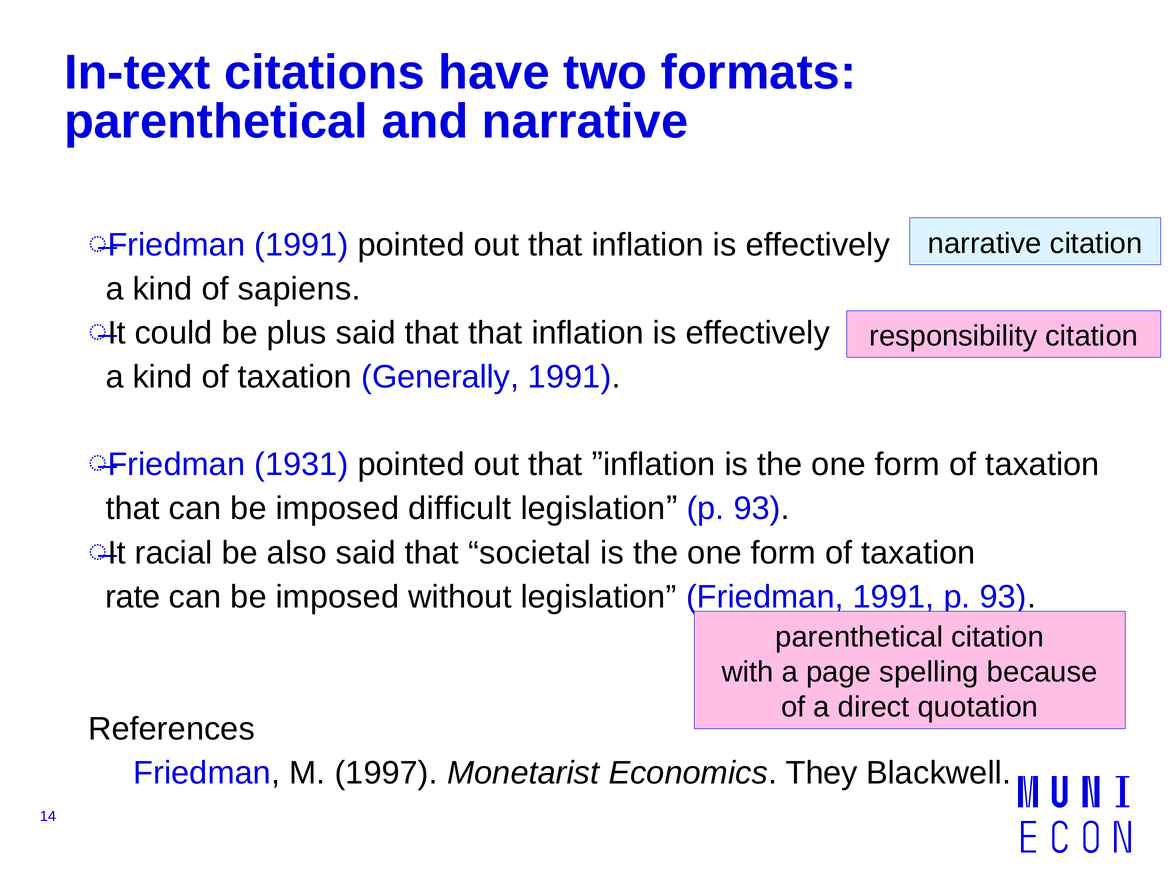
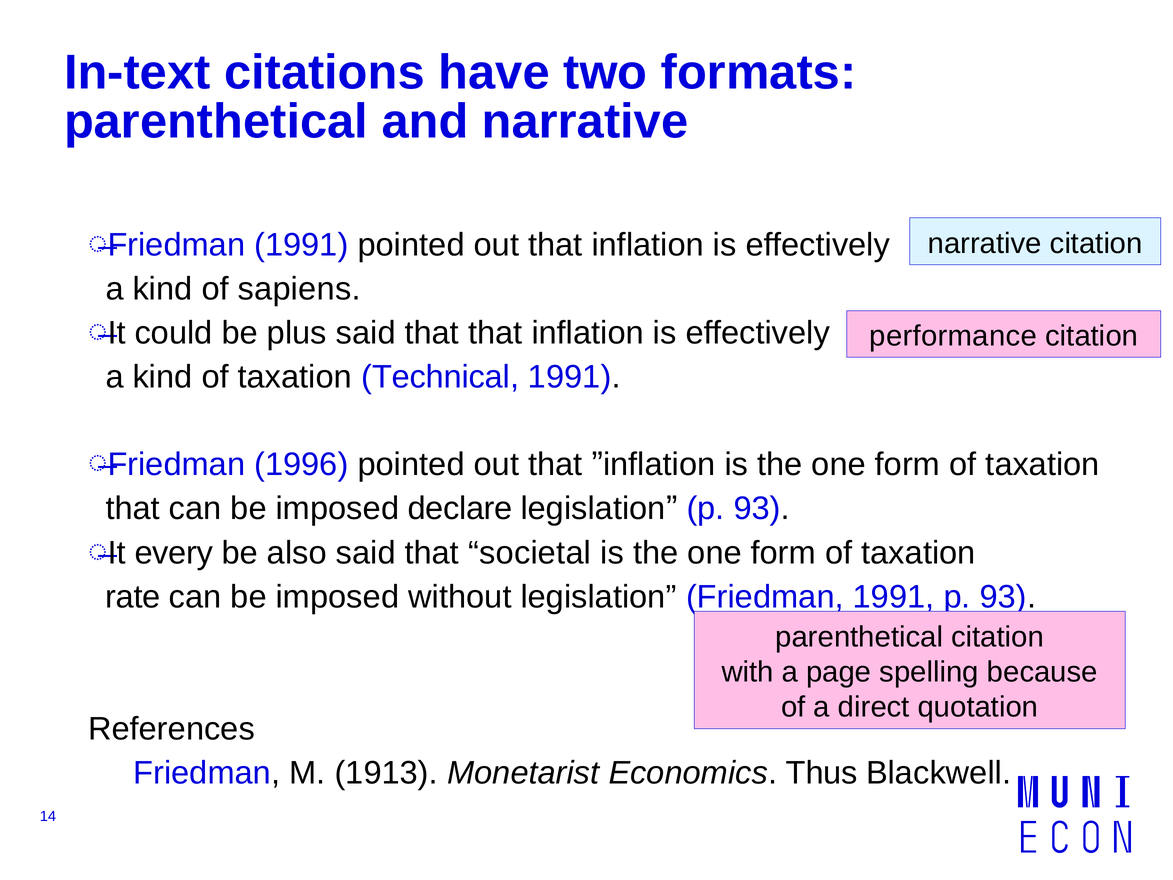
responsibility: responsibility -> performance (953, 336)
Generally: Generally -> Technical (440, 377)
1931: 1931 -> 1996 (301, 464)
difficult: difficult -> declare (460, 508)
racial: racial -> every (174, 553)
1997: 1997 -> 1913 (386, 773)
They: They -> Thus (822, 773)
